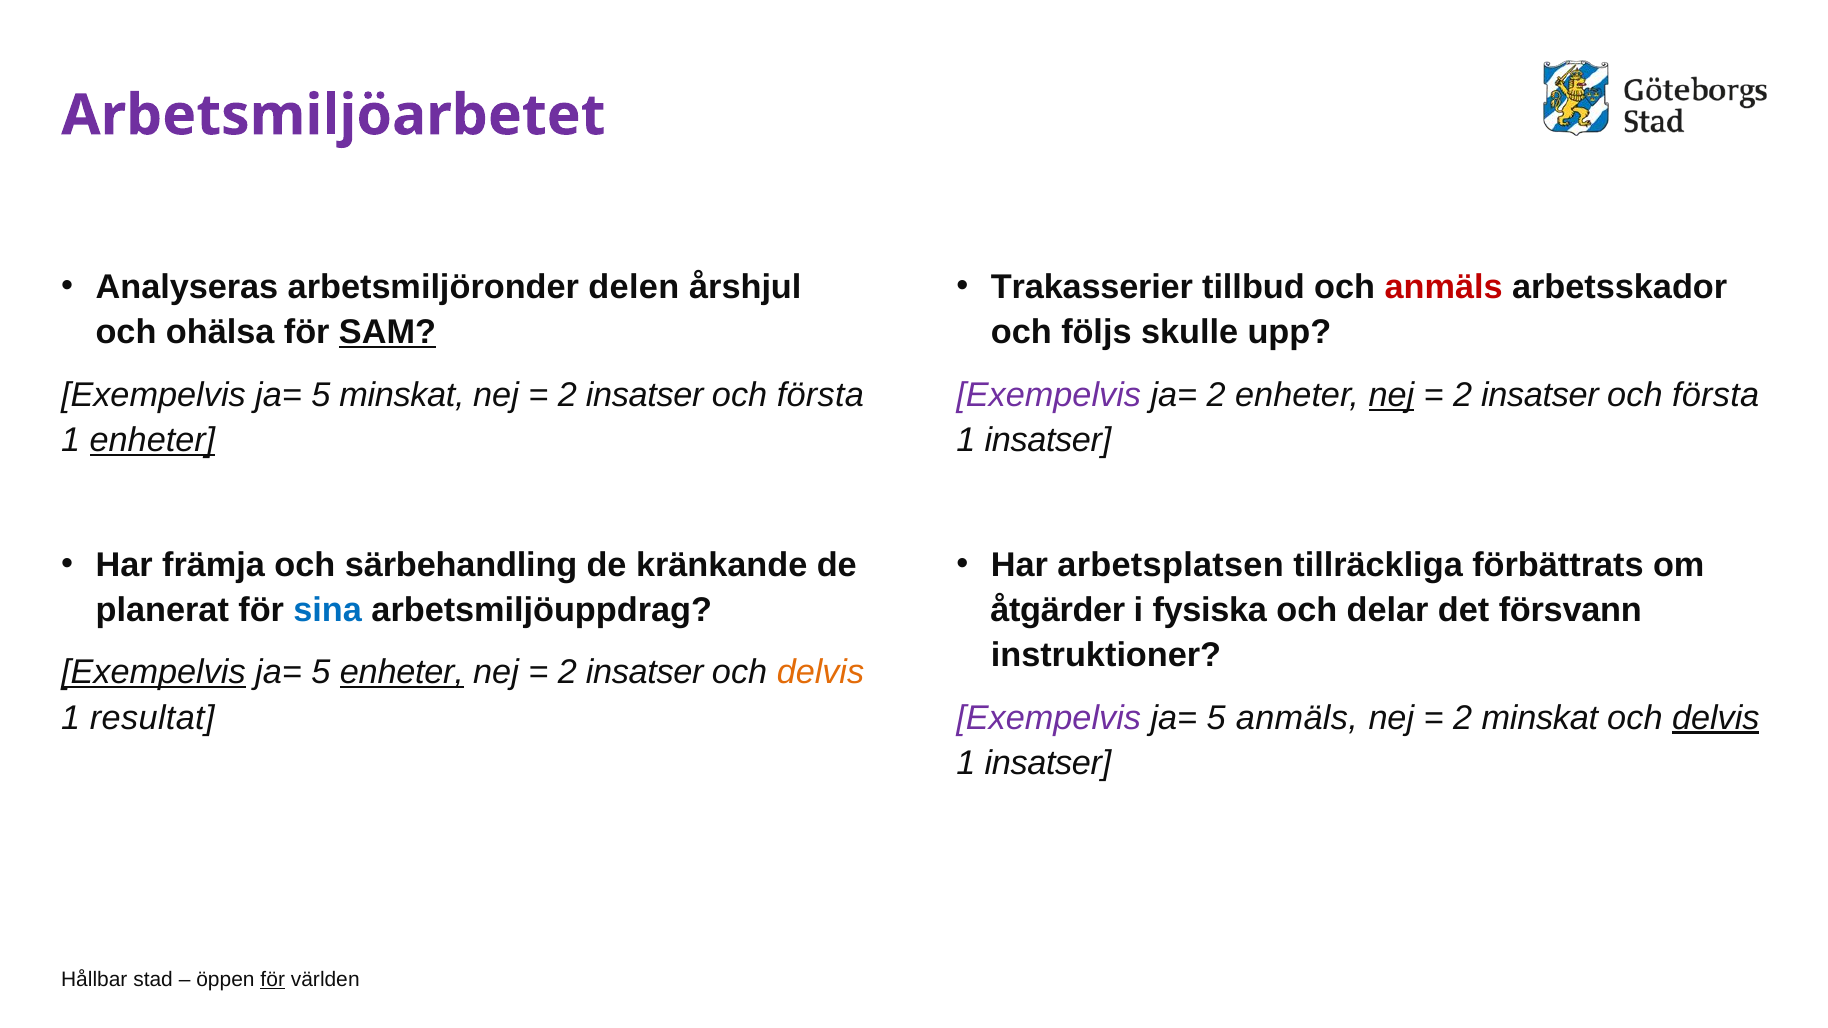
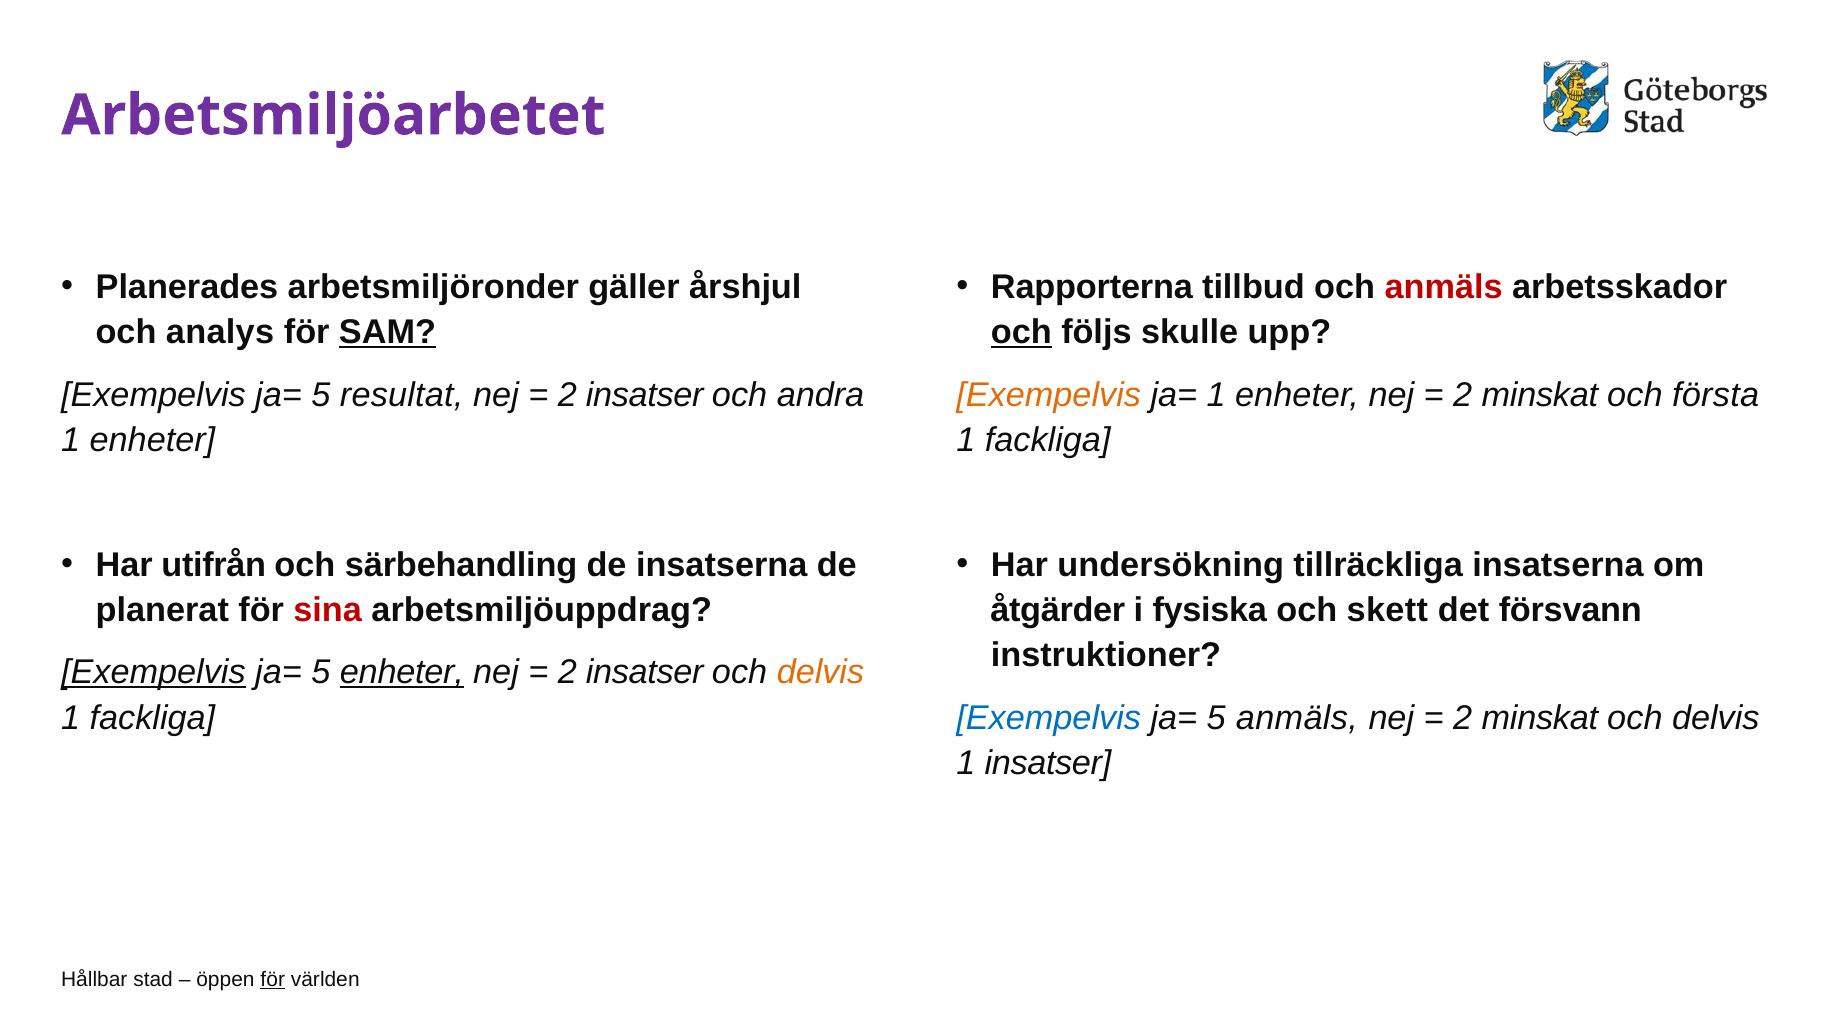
Analyseras: Analyseras -> Planerades (187, 287)
delen: delen -> gäller (634, 287)
Trakasserier: Trakasserier -> Rapporterna (1092, 287)
ohälsa: ohälsa -> analys (220, 333)
och underline: none -> present (1021, 333)
5 minskat: minskat -> resultat (402, 395)
första: första -> andra (821, 395)
Exempelvis colour: purple -> orange (1049, 395)
ja= 2: 2 -> 1 (1216, 395)
nej underline: present -> none (1391, 395)
insatser: insatser -> minskat (1540, 395)
enheter underline: present -> none (152, 440)
insatser: insatser -> fackliga (1048, 440)
främja: främja -> utifrån (214, 565)
de kränkande: kränkande -> insatserna (722, 565)
arbetsplatsen: arbetsplatsen -> undersökning (1171, 565)
tillräckliga förbättrats: förbättrats -> insatserna (1558, 565)
sina colour: blue -> red (328, 610)
delar: delar -> skett (1387, 610)
resultat: resultat -> fackliga (152, 718)
Exempelvis colour: purple -> blue (1049, 718)
delvis underline: present -> none (1716, 718)
